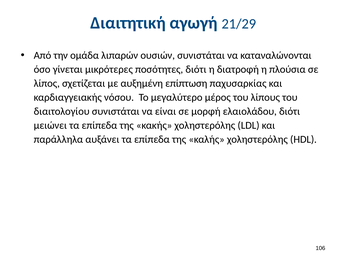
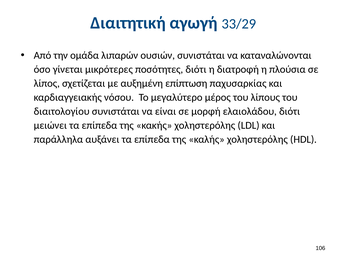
21/29: 21/29 -> 33/29 (239, 24)
